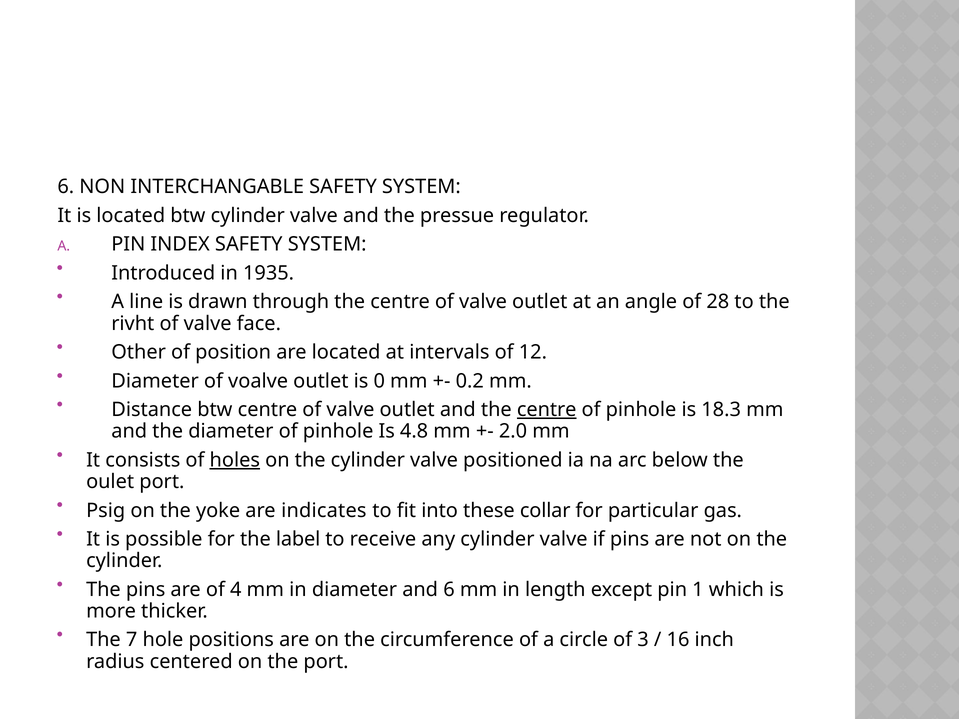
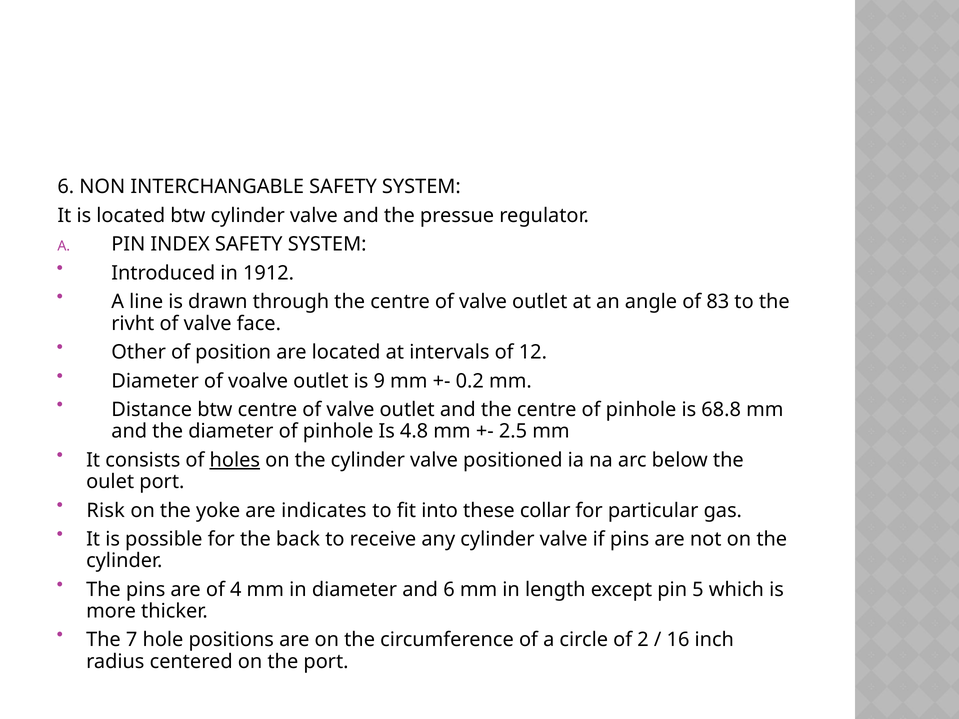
1935: 1935 -> 1912 (269, 273)
28: 28 -> 83 (718, 302)
0: 0 -> 9 (379, 381)
centre underline: present -> none (547, 410)
18.3: 18.3 -> 68.8 (721, 410)
2.0: 2.0 -> 2.5 (513, 431)
Psig: Psig -> Risk (106, 511)
label: label -> back (298, 539)
1: 1 -> 5 (698, 590)
3: 3 -> 2 (643, 640)
